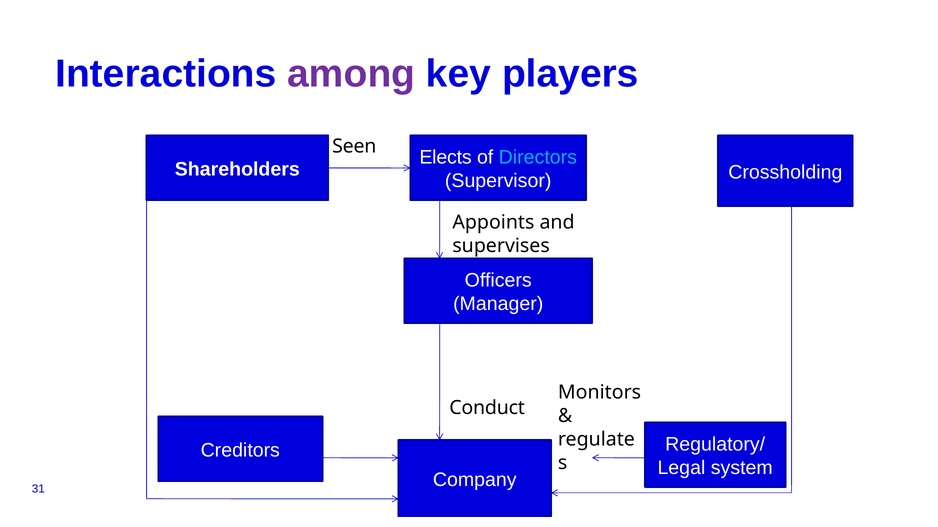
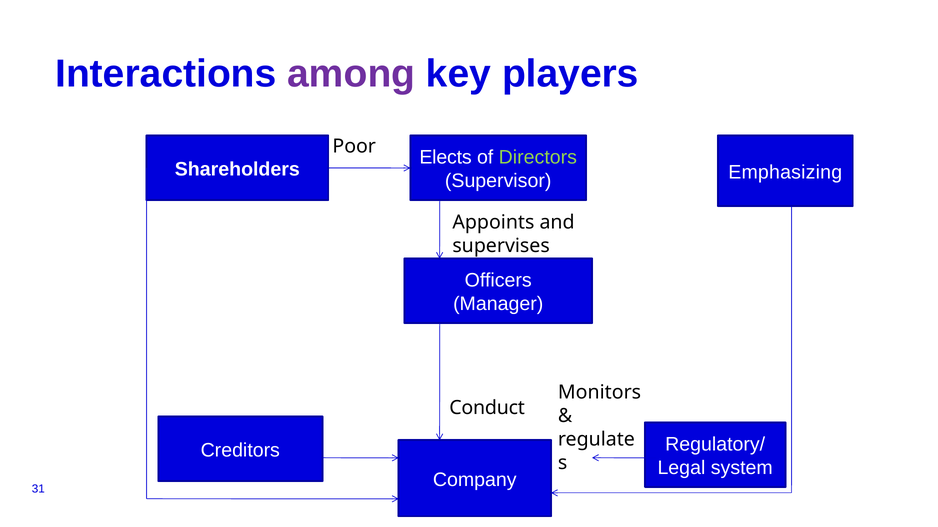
Seen: Seen -> Poor (354, 147)
Directors colour: light blue -> light green (538, 158)
Crossholding: Crossholding -> Emphasizing (785, 172)
